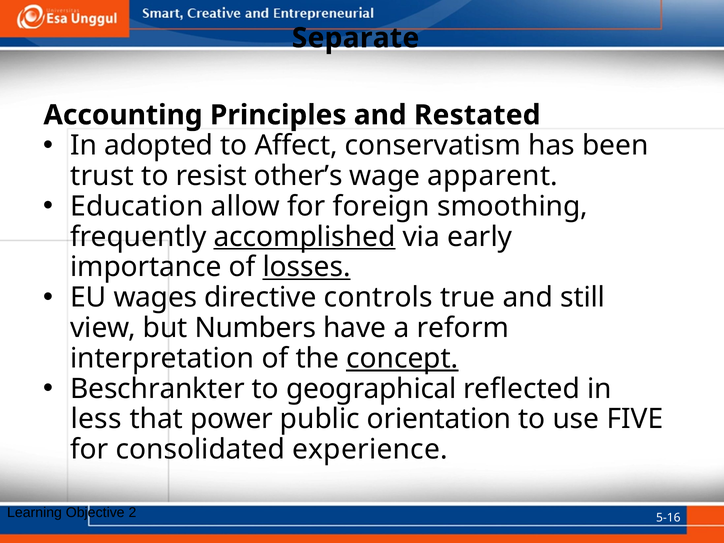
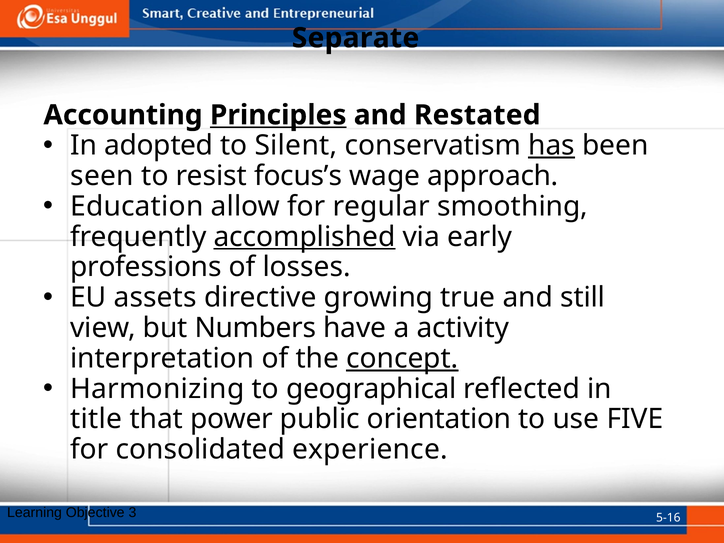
Principles underline: none -> present (278, 115)
Affect: Affect -> Silent (296, 145)
has underline: none -> present (552, 145)
trust: trust -> seen (102, 176)
other’s: other’s -> focus’s (298, 176)
apparent: apparent -> approach (493, 176)
foreign: foreign -> regular (381, 206)
importance: importance -> professions (146, 267)
losses underline: present -> none (307, 267)
wages: wages -> assets (155, 298)
controls: controls -> growing (379, 298)
reform: reform -> activity (463, 328)
Beschrankter: Beschrankter -> Harmonizing (157, 389)
less: less -> title (96, 419)
2: 2 -> 3 (132, 512)
